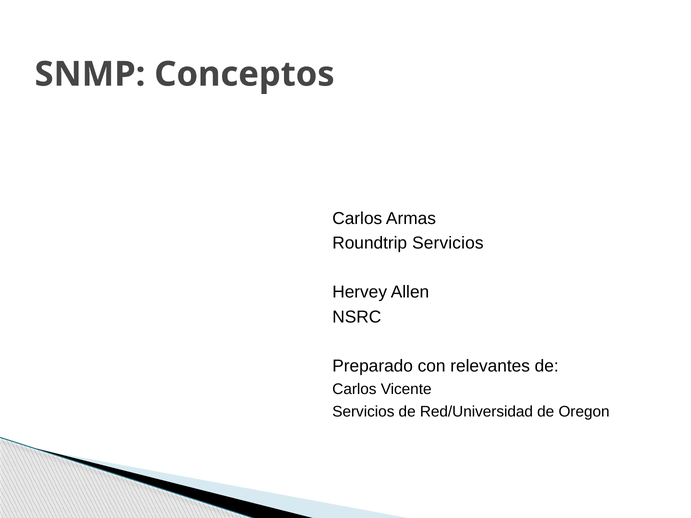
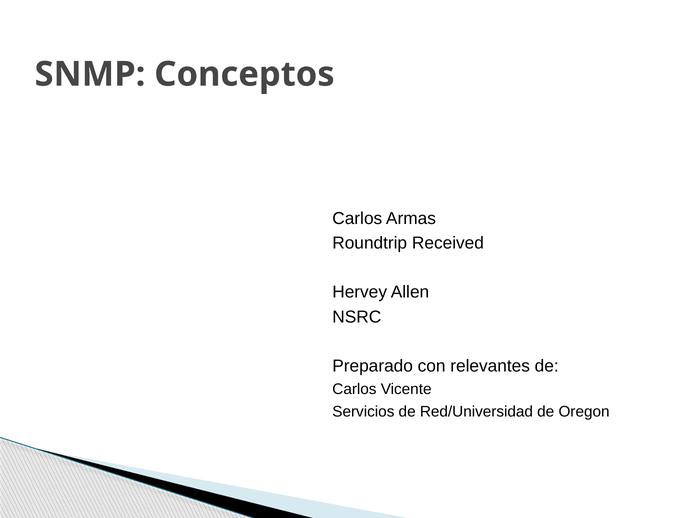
Roundtrip Servicios: Servicios -> Received (448, 243)
